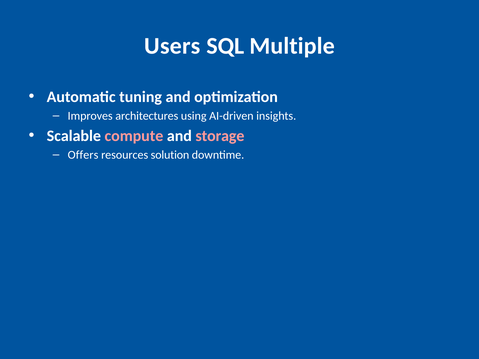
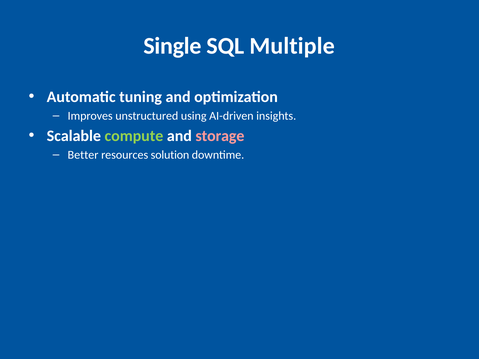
Users: Users -> Single (173, 46)
architectures: architectures -> unstructured (147, 116)
compute colour: pink -> light green (134, 136)
Offers: Offers -> Better (83, 155)
